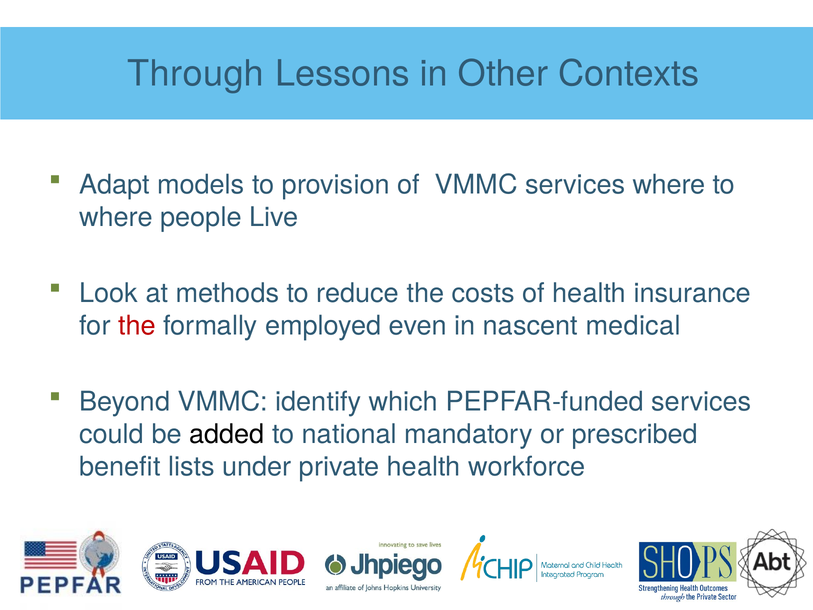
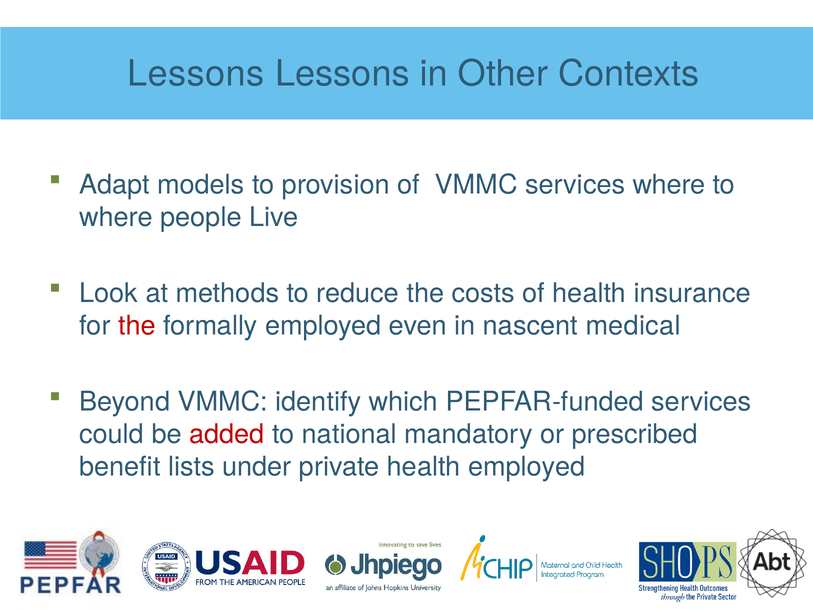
Through: Through -> Lessons (196, 74)
added colour: black -> red (227, 434)
health workforce: workforce -> employed (527, 467)
